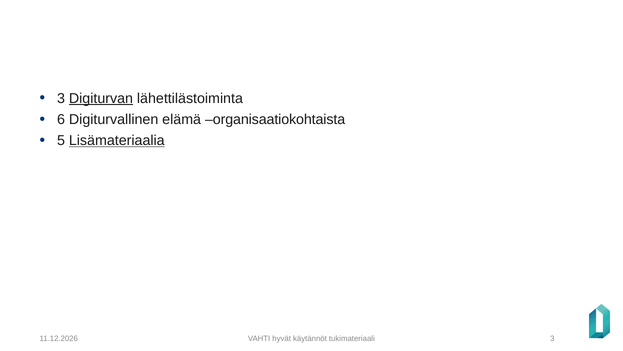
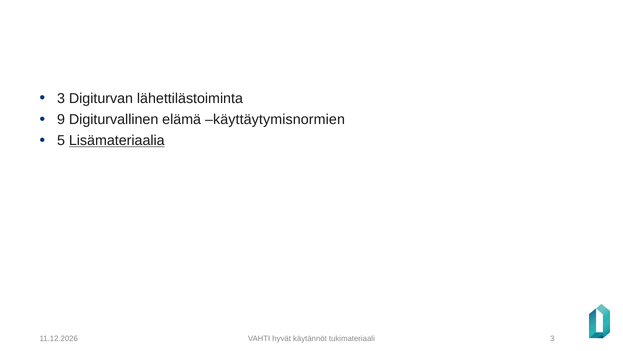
Digiturvan underline: present -> none (101, 98)
6: 6 -> 9 (61, 119)
organisaatiokohtaista: organisaatiokohtaista -> käyttäytymisnormien (275, 119)
